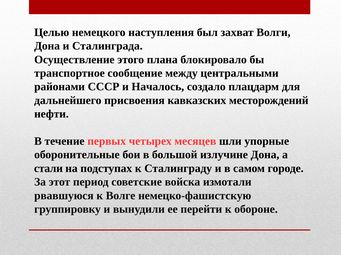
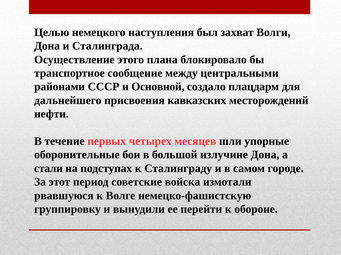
Началось: Началось -> Основной (158, 87)
